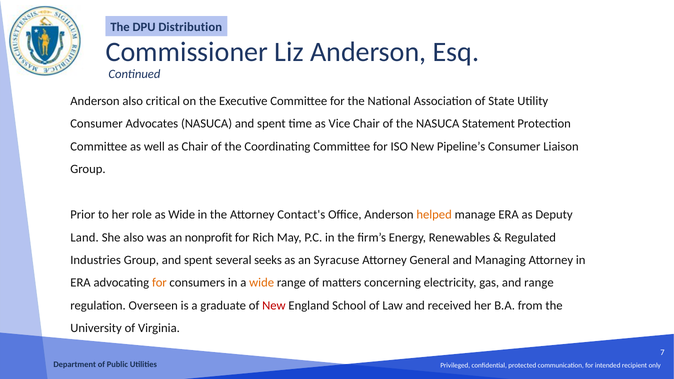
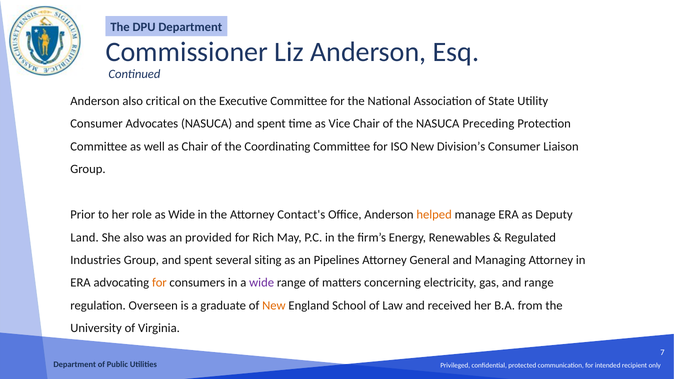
DPU Distribution: Distribution -> Department (190, 27)
Statement: Statement -> Preceding (488, 124)
Pipeline’s: Pipeline’s -> Division’s (461, 146)
nonprofit: nonprofit -> provided (208, 237)
seeks: seeks -> siting (268, 260)
Syracuse: Syracuse -> Pipelines (337, 260)
wide colour: orange -> purple (262, 283)
New colour: red -> orange (274, 306)
